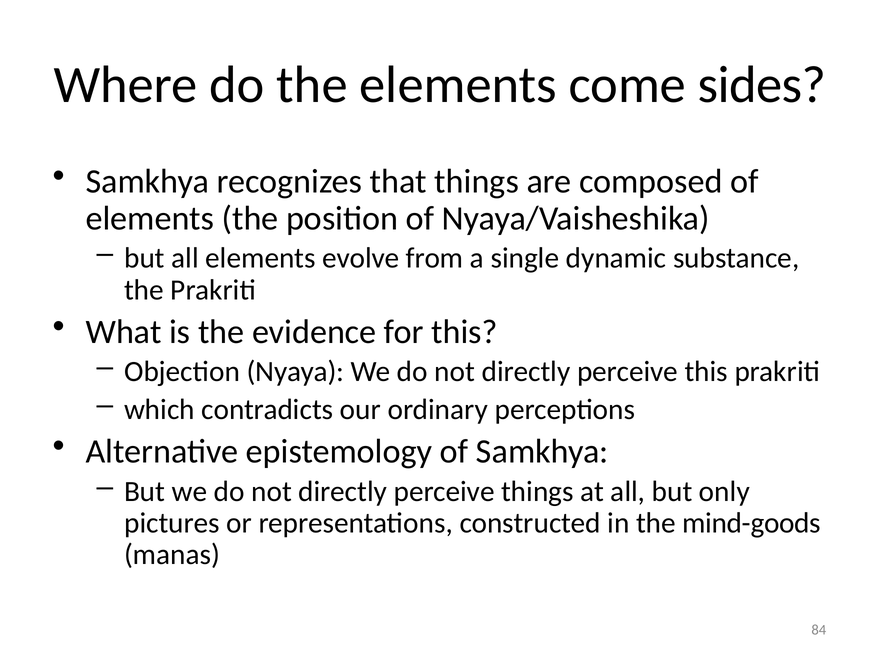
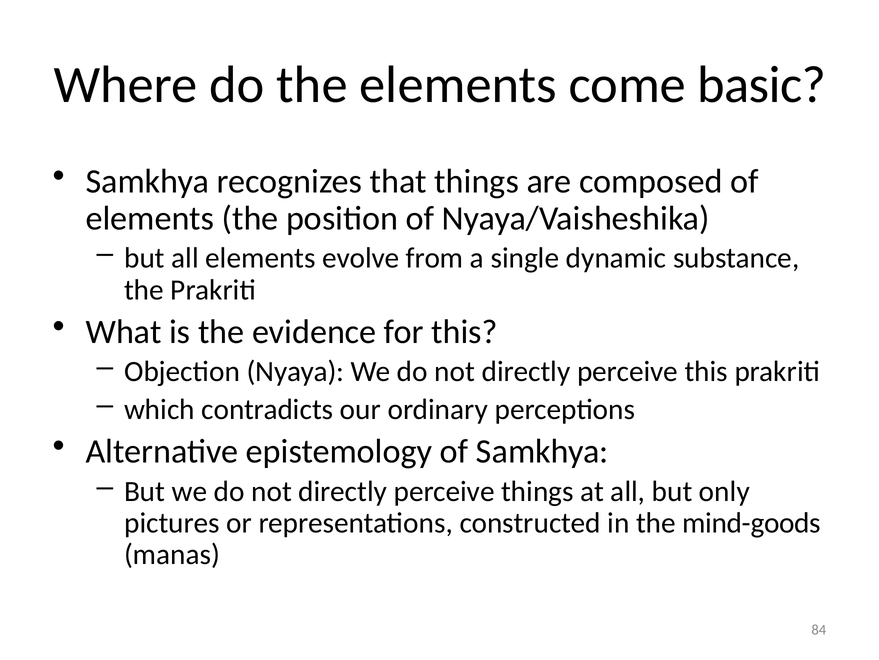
sides: sides -> basic (762, 85)
